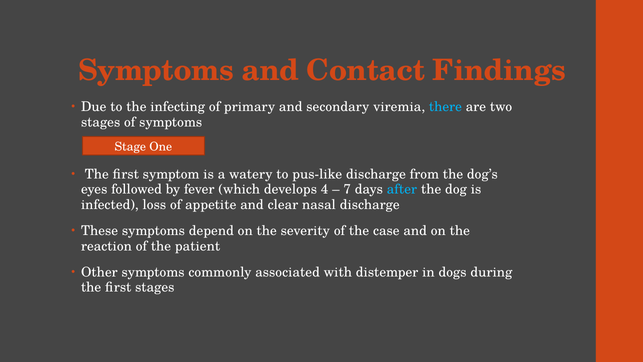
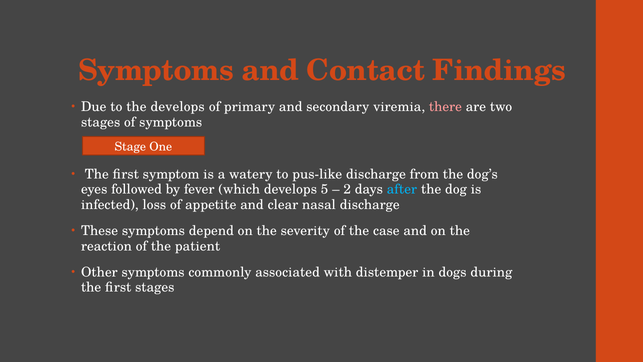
the infecting: infecting -> develops (178, 107)
there colour: light blue -> pink (445, 107)
4: 4 -> 5 (325, 189)
7: 7 -> 2 (347, 189)
